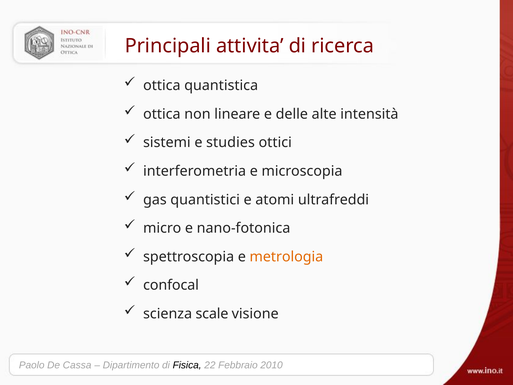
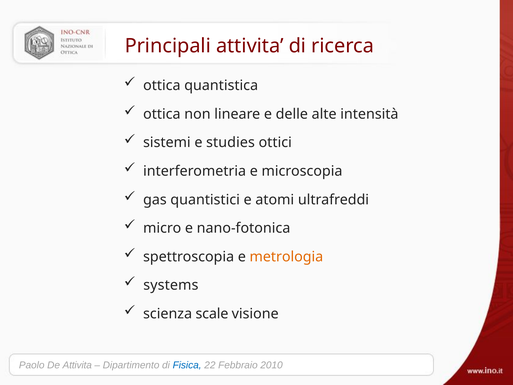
confocal: confocal -> systems (171, 285)
De Cassa: Cassa -> Attivita (77, 365)
Fisica colour: black -> blue (187, 365)
